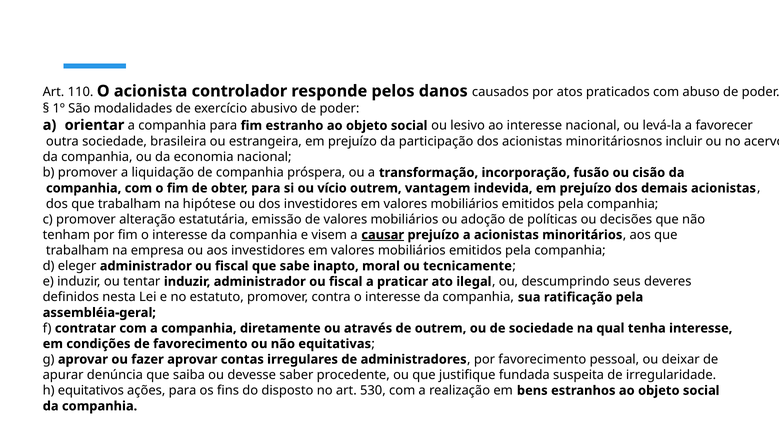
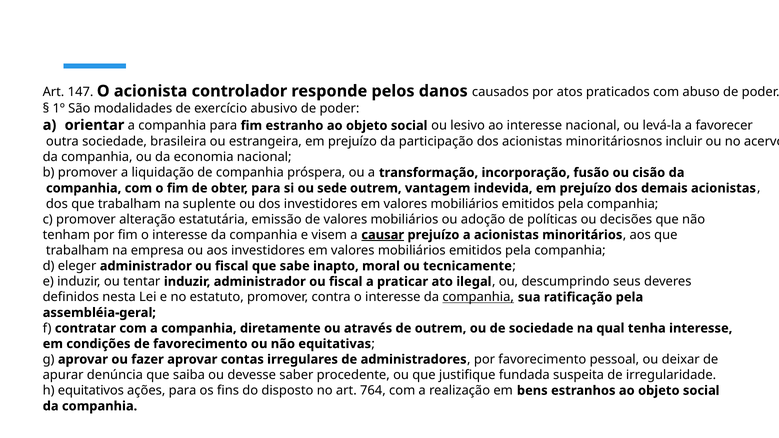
110: 110 -> 147 (81, 92)
vício: vício -> sede (332, 188)
hipótese: hipótese -> suplente (209, 204)
companhia underline: none -> present (478, 297)
530: 530 -> 764 (373, 391)
